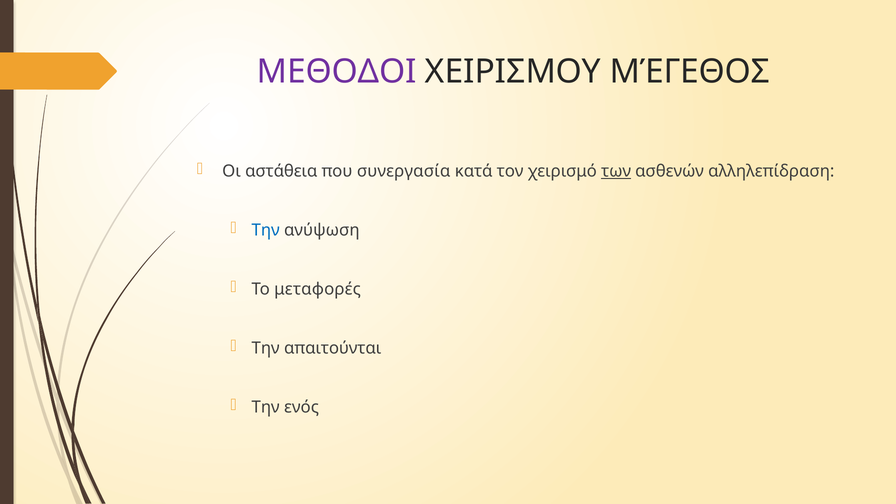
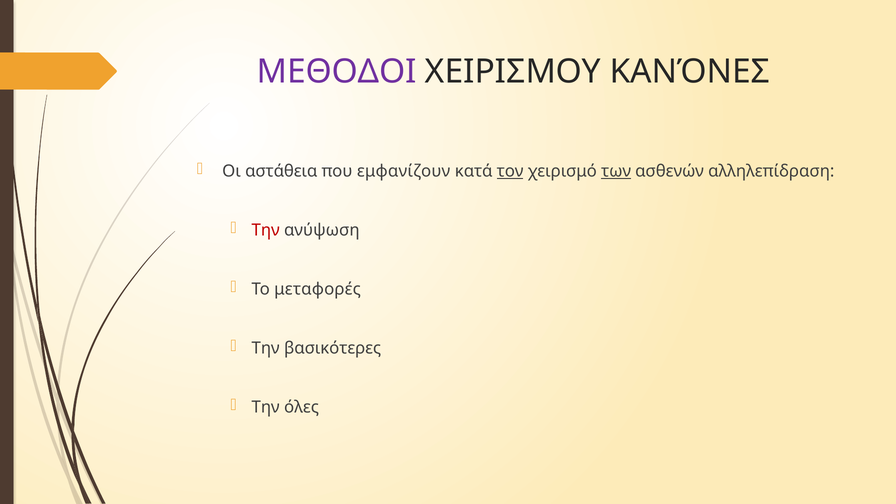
ΜΈΓΕΘΟΣ: ΜΈΓΕΘΟΣ -> ΚΑΝΌΝΕΣ (690, 72)
συνεργασία: συνεργασία -> εμφανίζουν (404, 171)
τον underline: none -> present (510, 171)
Την colour: blue -> red (266, 230)
απαιτούνται: απαιτούνται -> βασικότερες (333, 348)
ενός: ενός -> όλες (302, 407)
